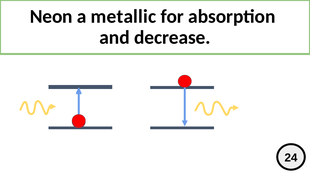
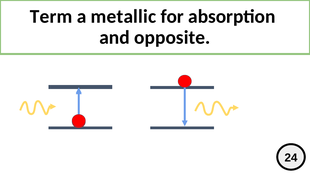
Neon: Neon -> Term (51, 16)
decrease: decrease -> opposite (172, 37)
